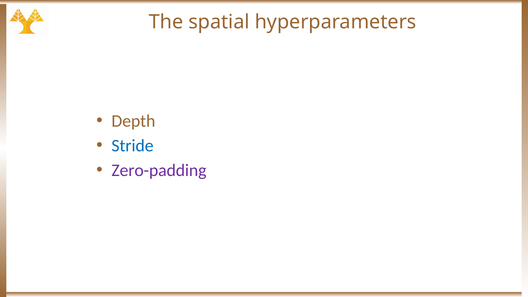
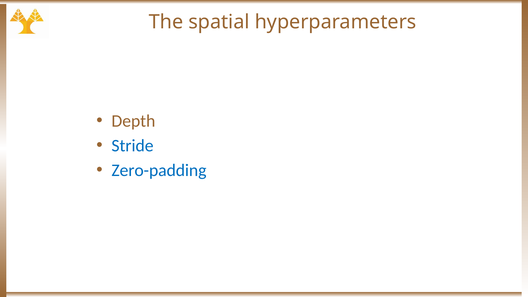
Zero-padding colour: purple -> blue (159, 170)
